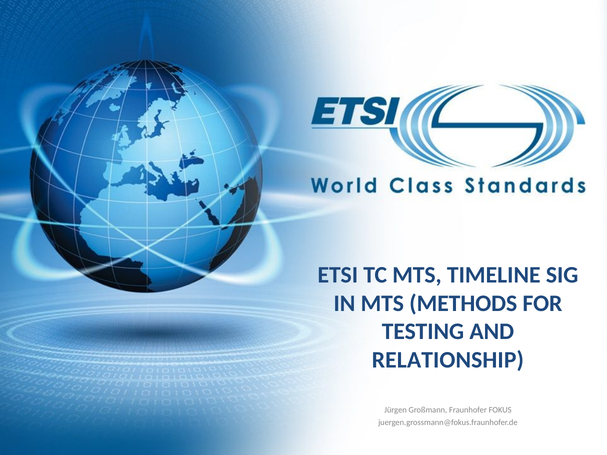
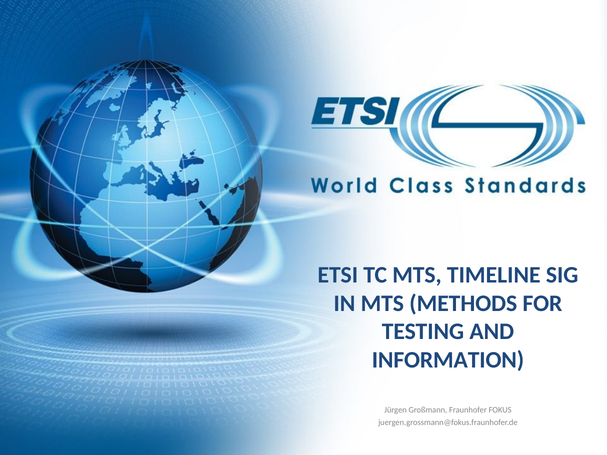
RELATIONSHIP: RELATIONSHIP -> INFORMATION (448, 360)
